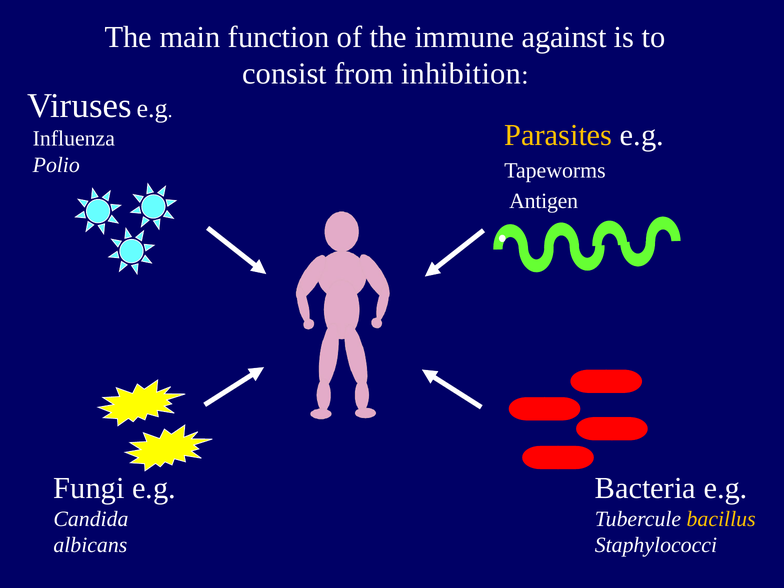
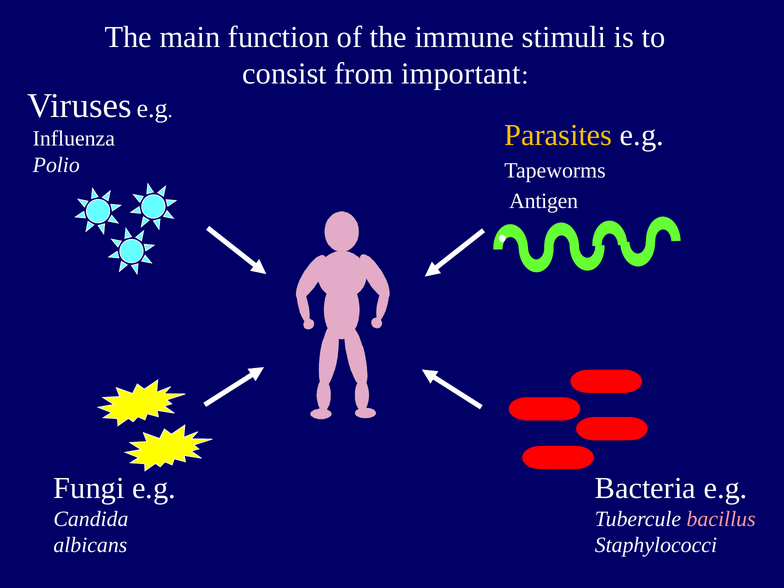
against: against -> stimuli (564, 37)
inhibition: inhibition -> important (461, 74)
bacillus colour: yellow -> pink (721, 519)
